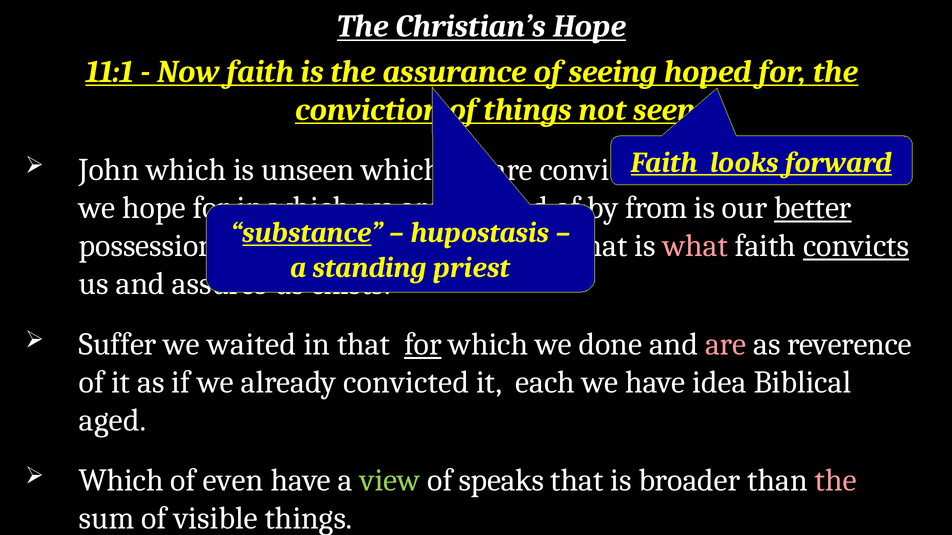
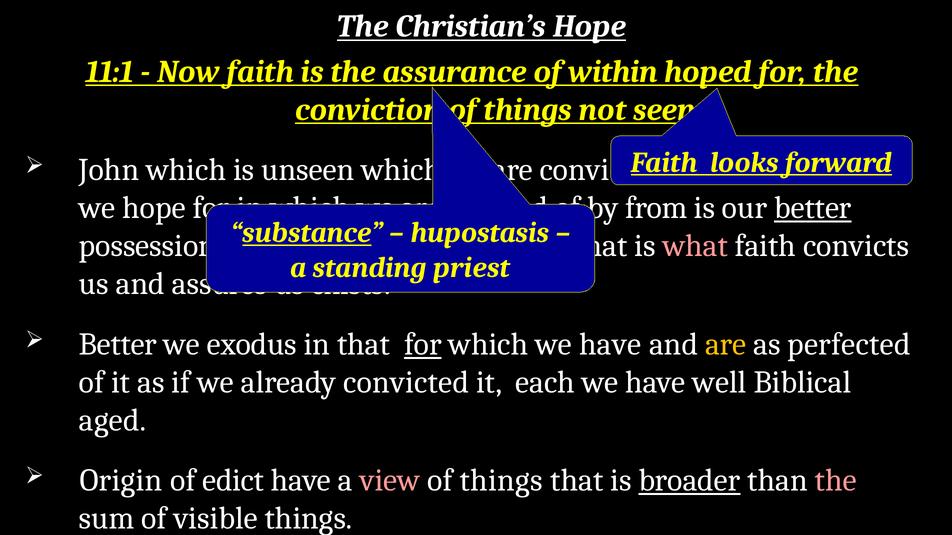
seeing: seeing -> within (613, 72)
convicts underline: present -> none (856, 246)
Suffer: Suffer -> Better (118, 344)
waited: waited -> exodus (252, 344)
which we done: done -> have (610, 344)
are colour: pink -> yellow (726, 344)
reverence: reverence -> perfected (849, 344)
idea: idea -> well (719, 383)
Which: Which -> Origin (121, 481)
even: even -> edict (233, 481)
view colour: light green -> pink (390, 481)
speaks: speaks -> things (501, 481)
broader underline: none -> present (689, 481)
